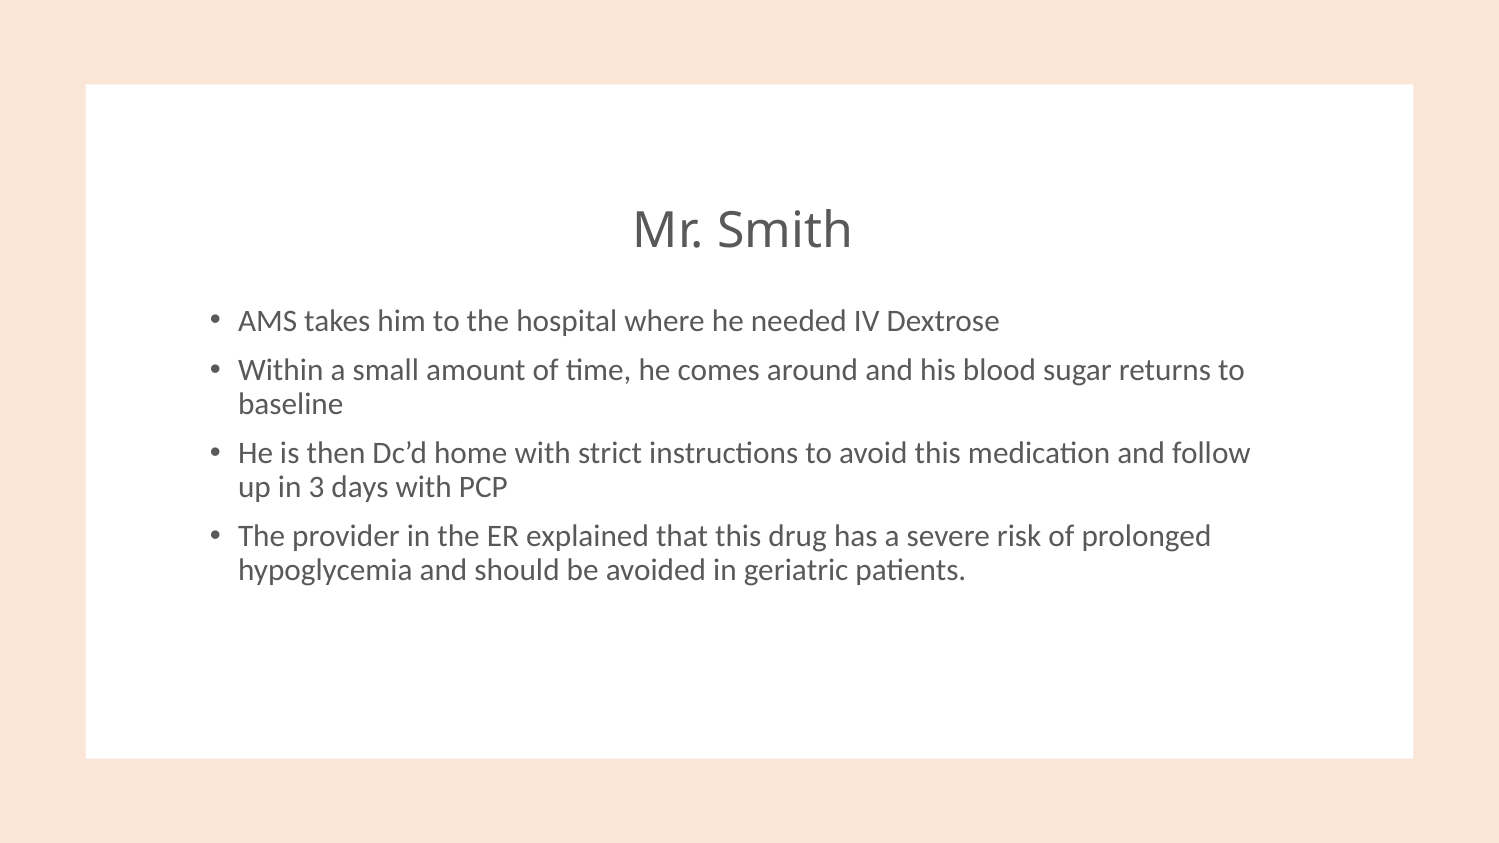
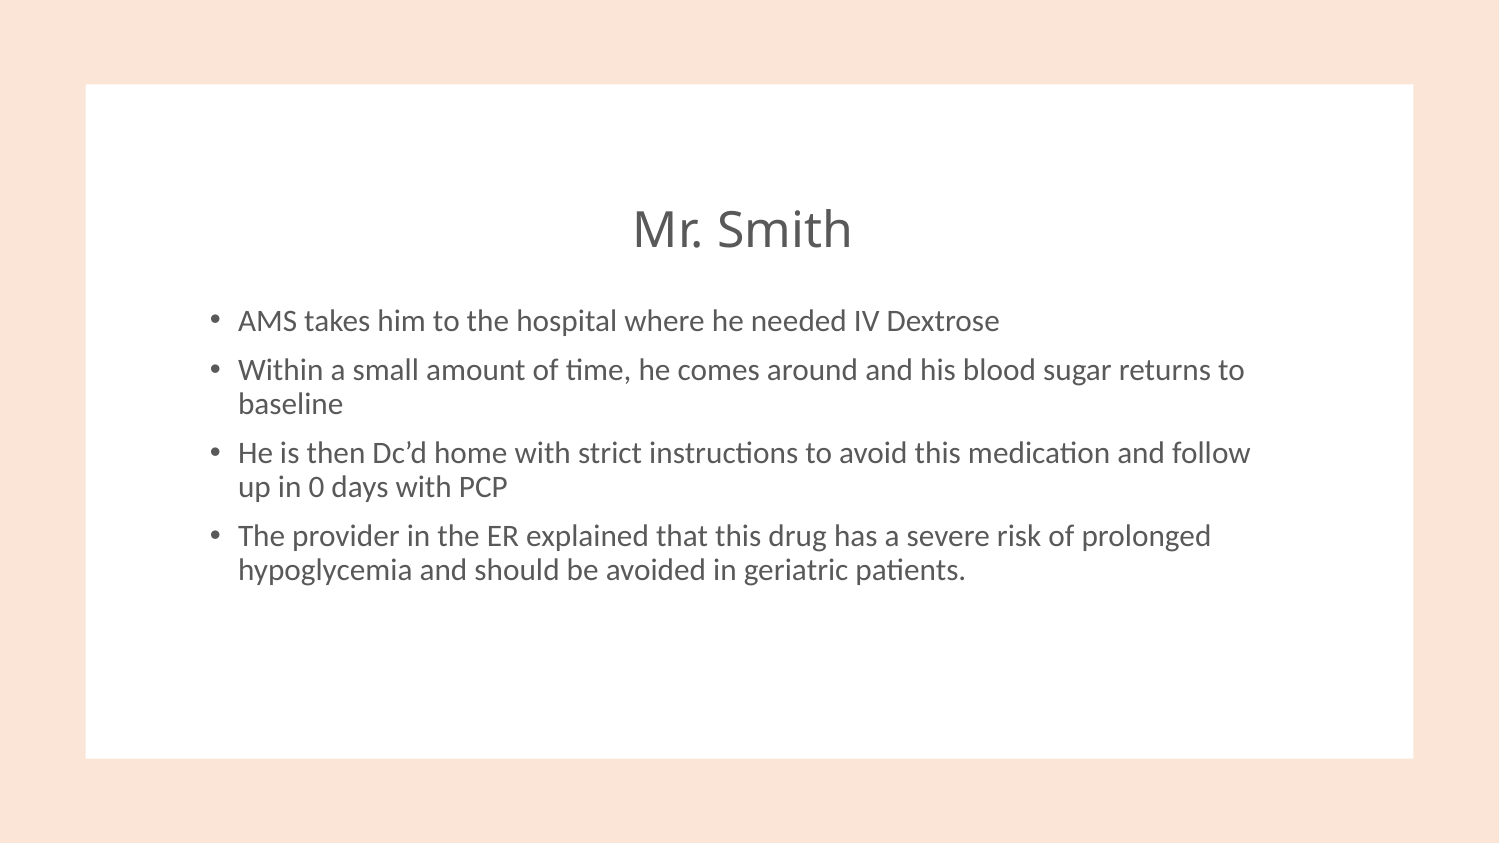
3: 3 -> 0 (317, 487)
